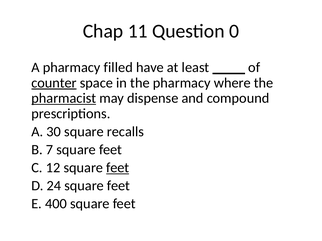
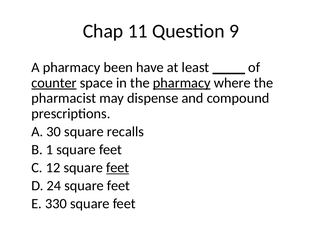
0: 0 -> 9 (234, 31)
filled: filled -> been (118, 68)
pharmacy underline: none -> present (182, 83)
pharmacist underline: present -> none (64, 98)
7: 7 -> 1 (49, 150)
400: 400 -> 330 (56, 204)
